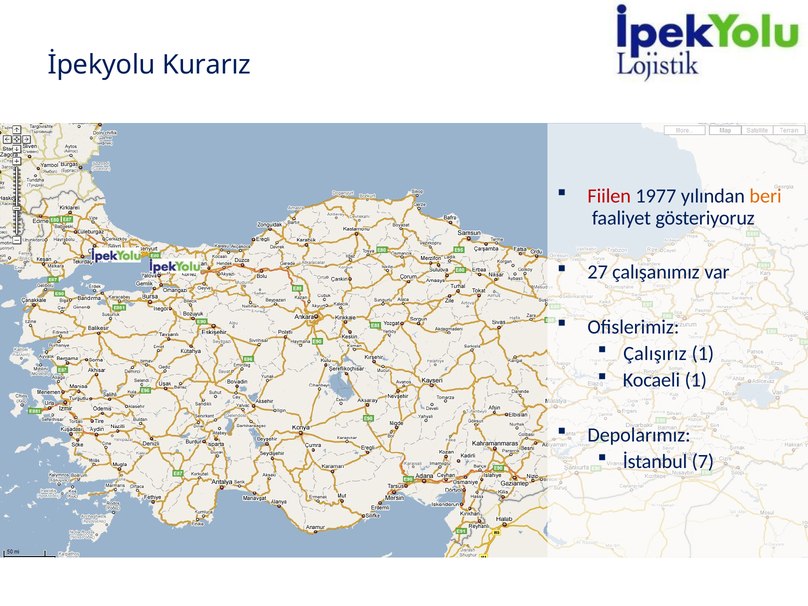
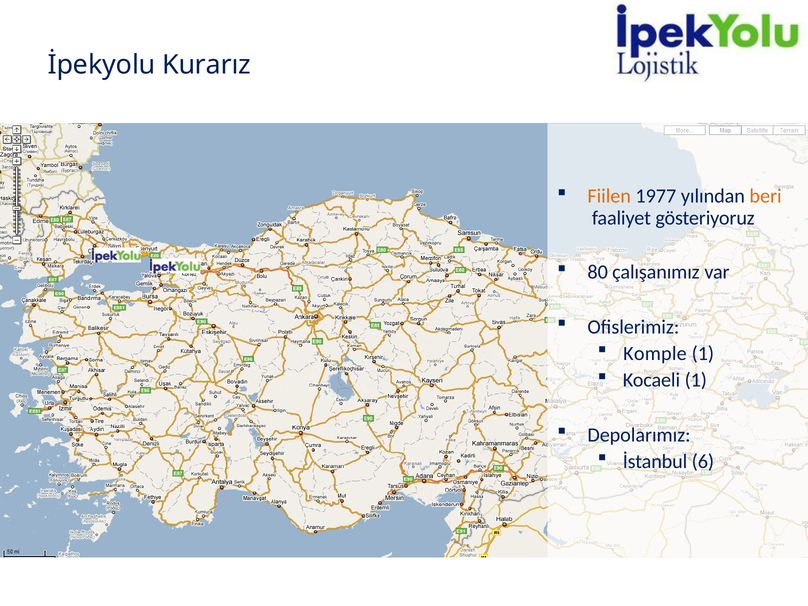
Fiilen colour: red -> orange (609, 196)
27: 27 -> 80 (598, 272)
Çalışırız: Çalışırız -> Komple (655, 354)
7: 7 -> 6 (703, 462)
